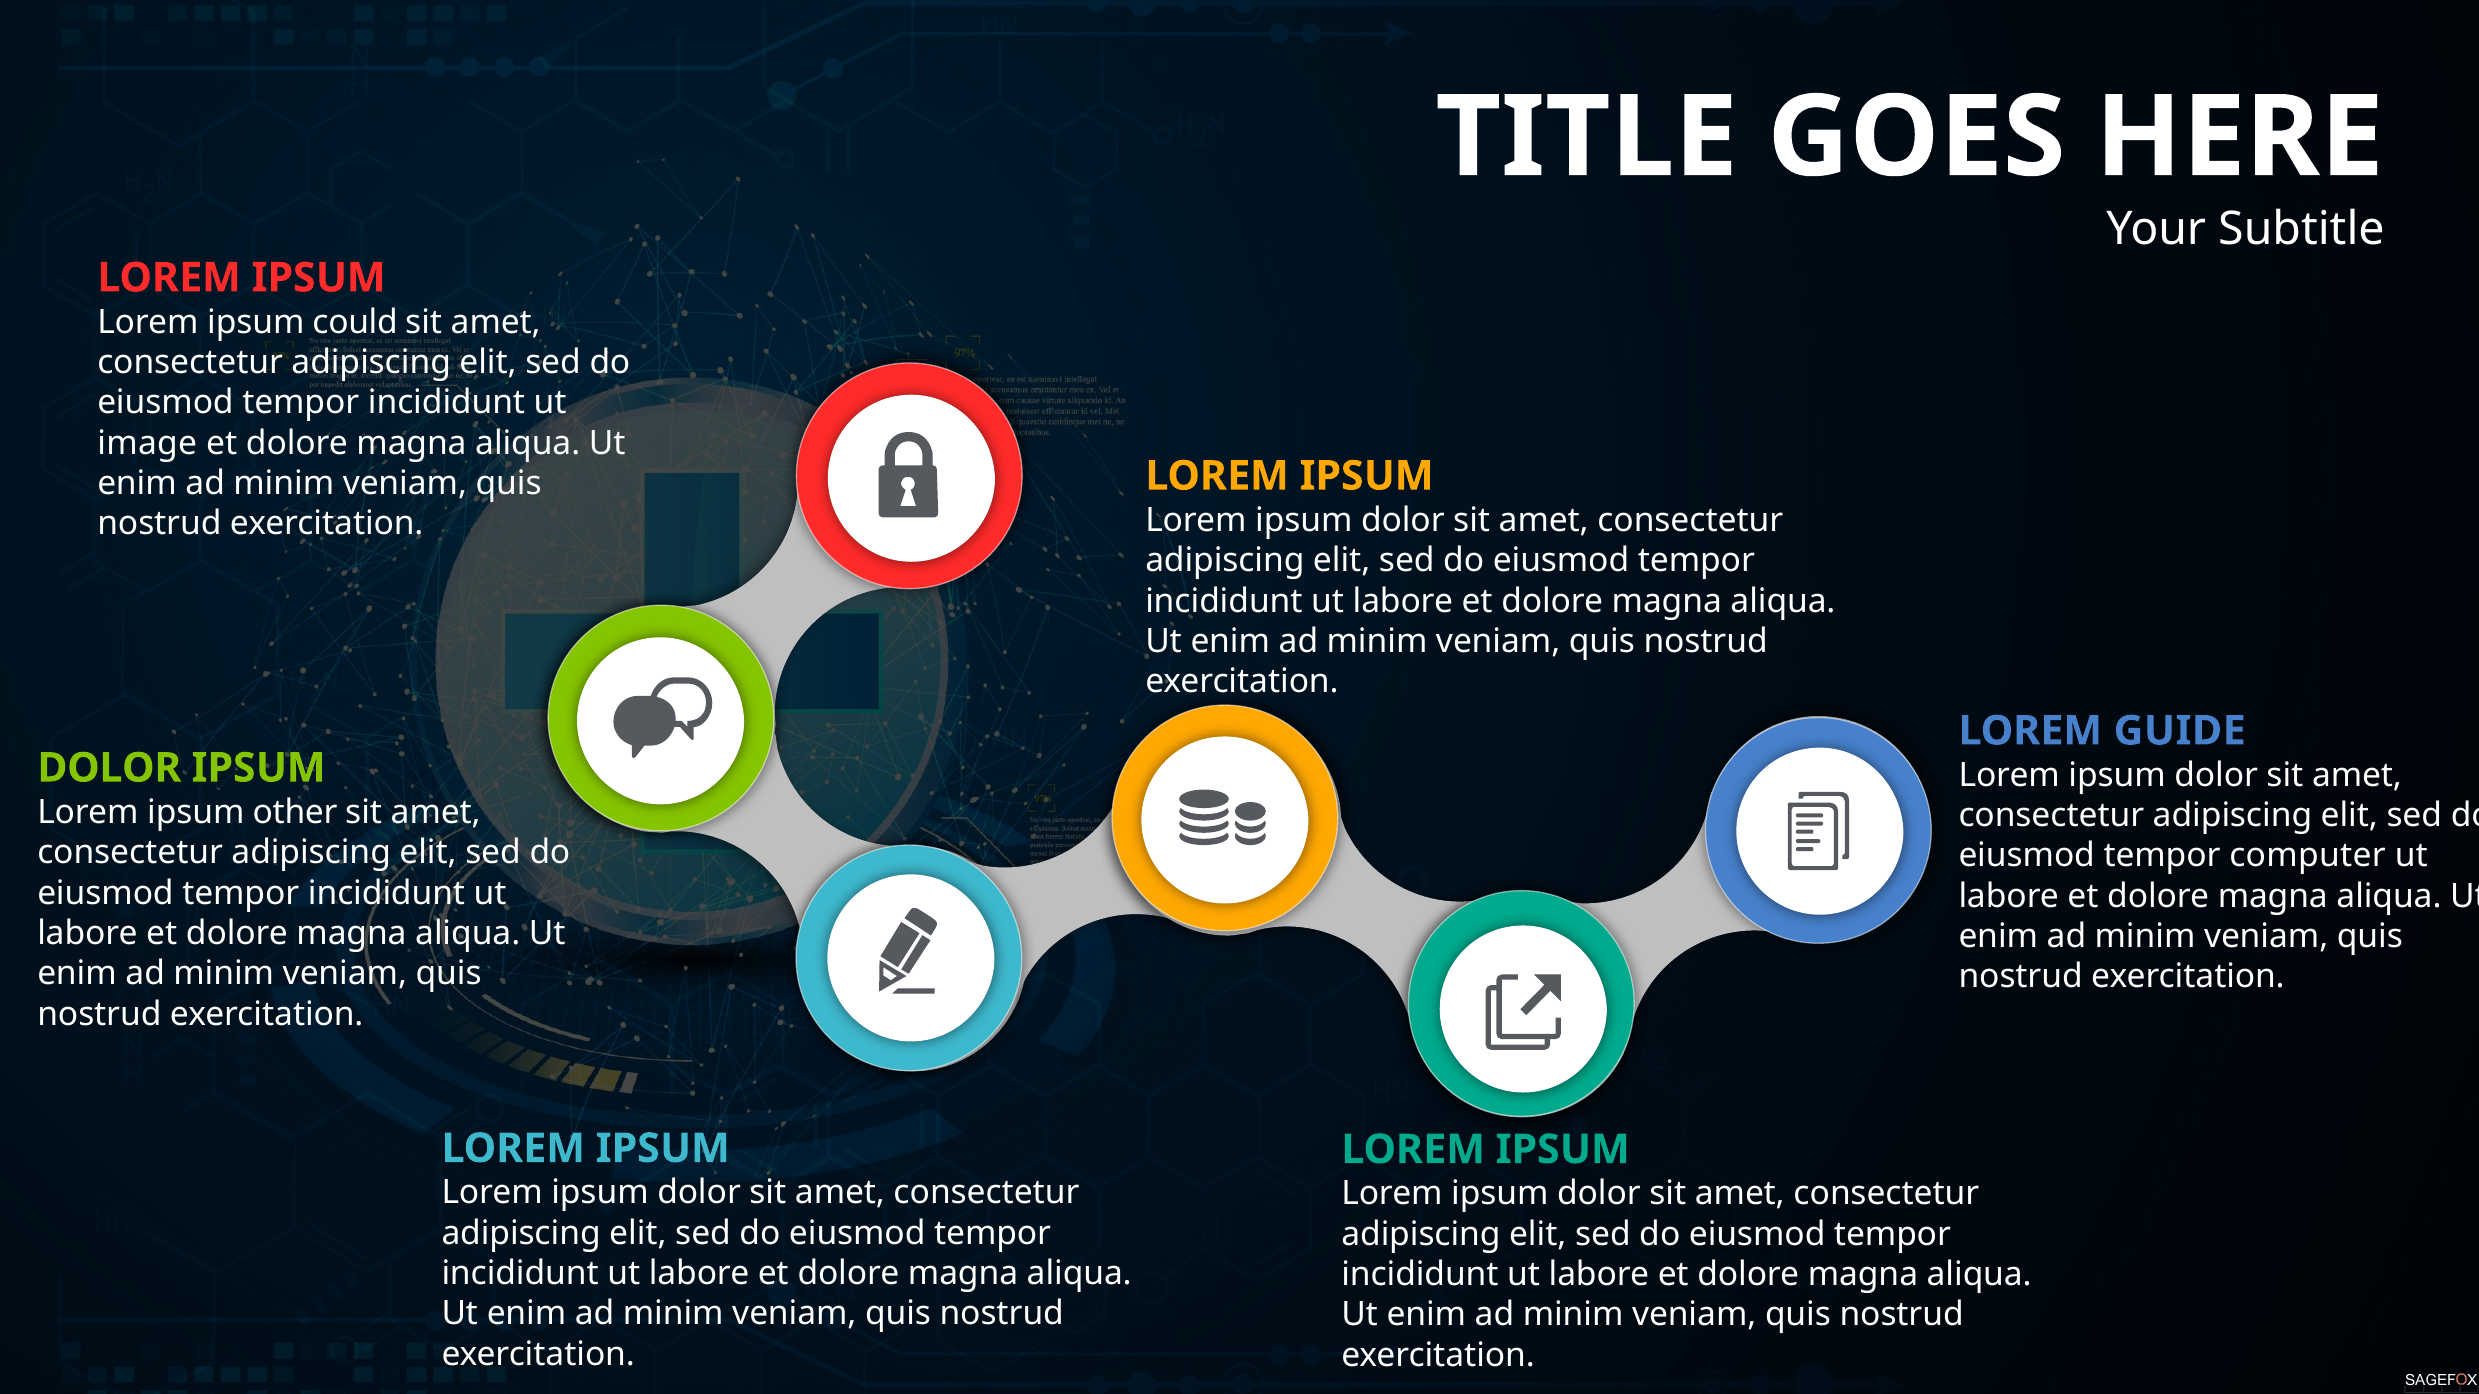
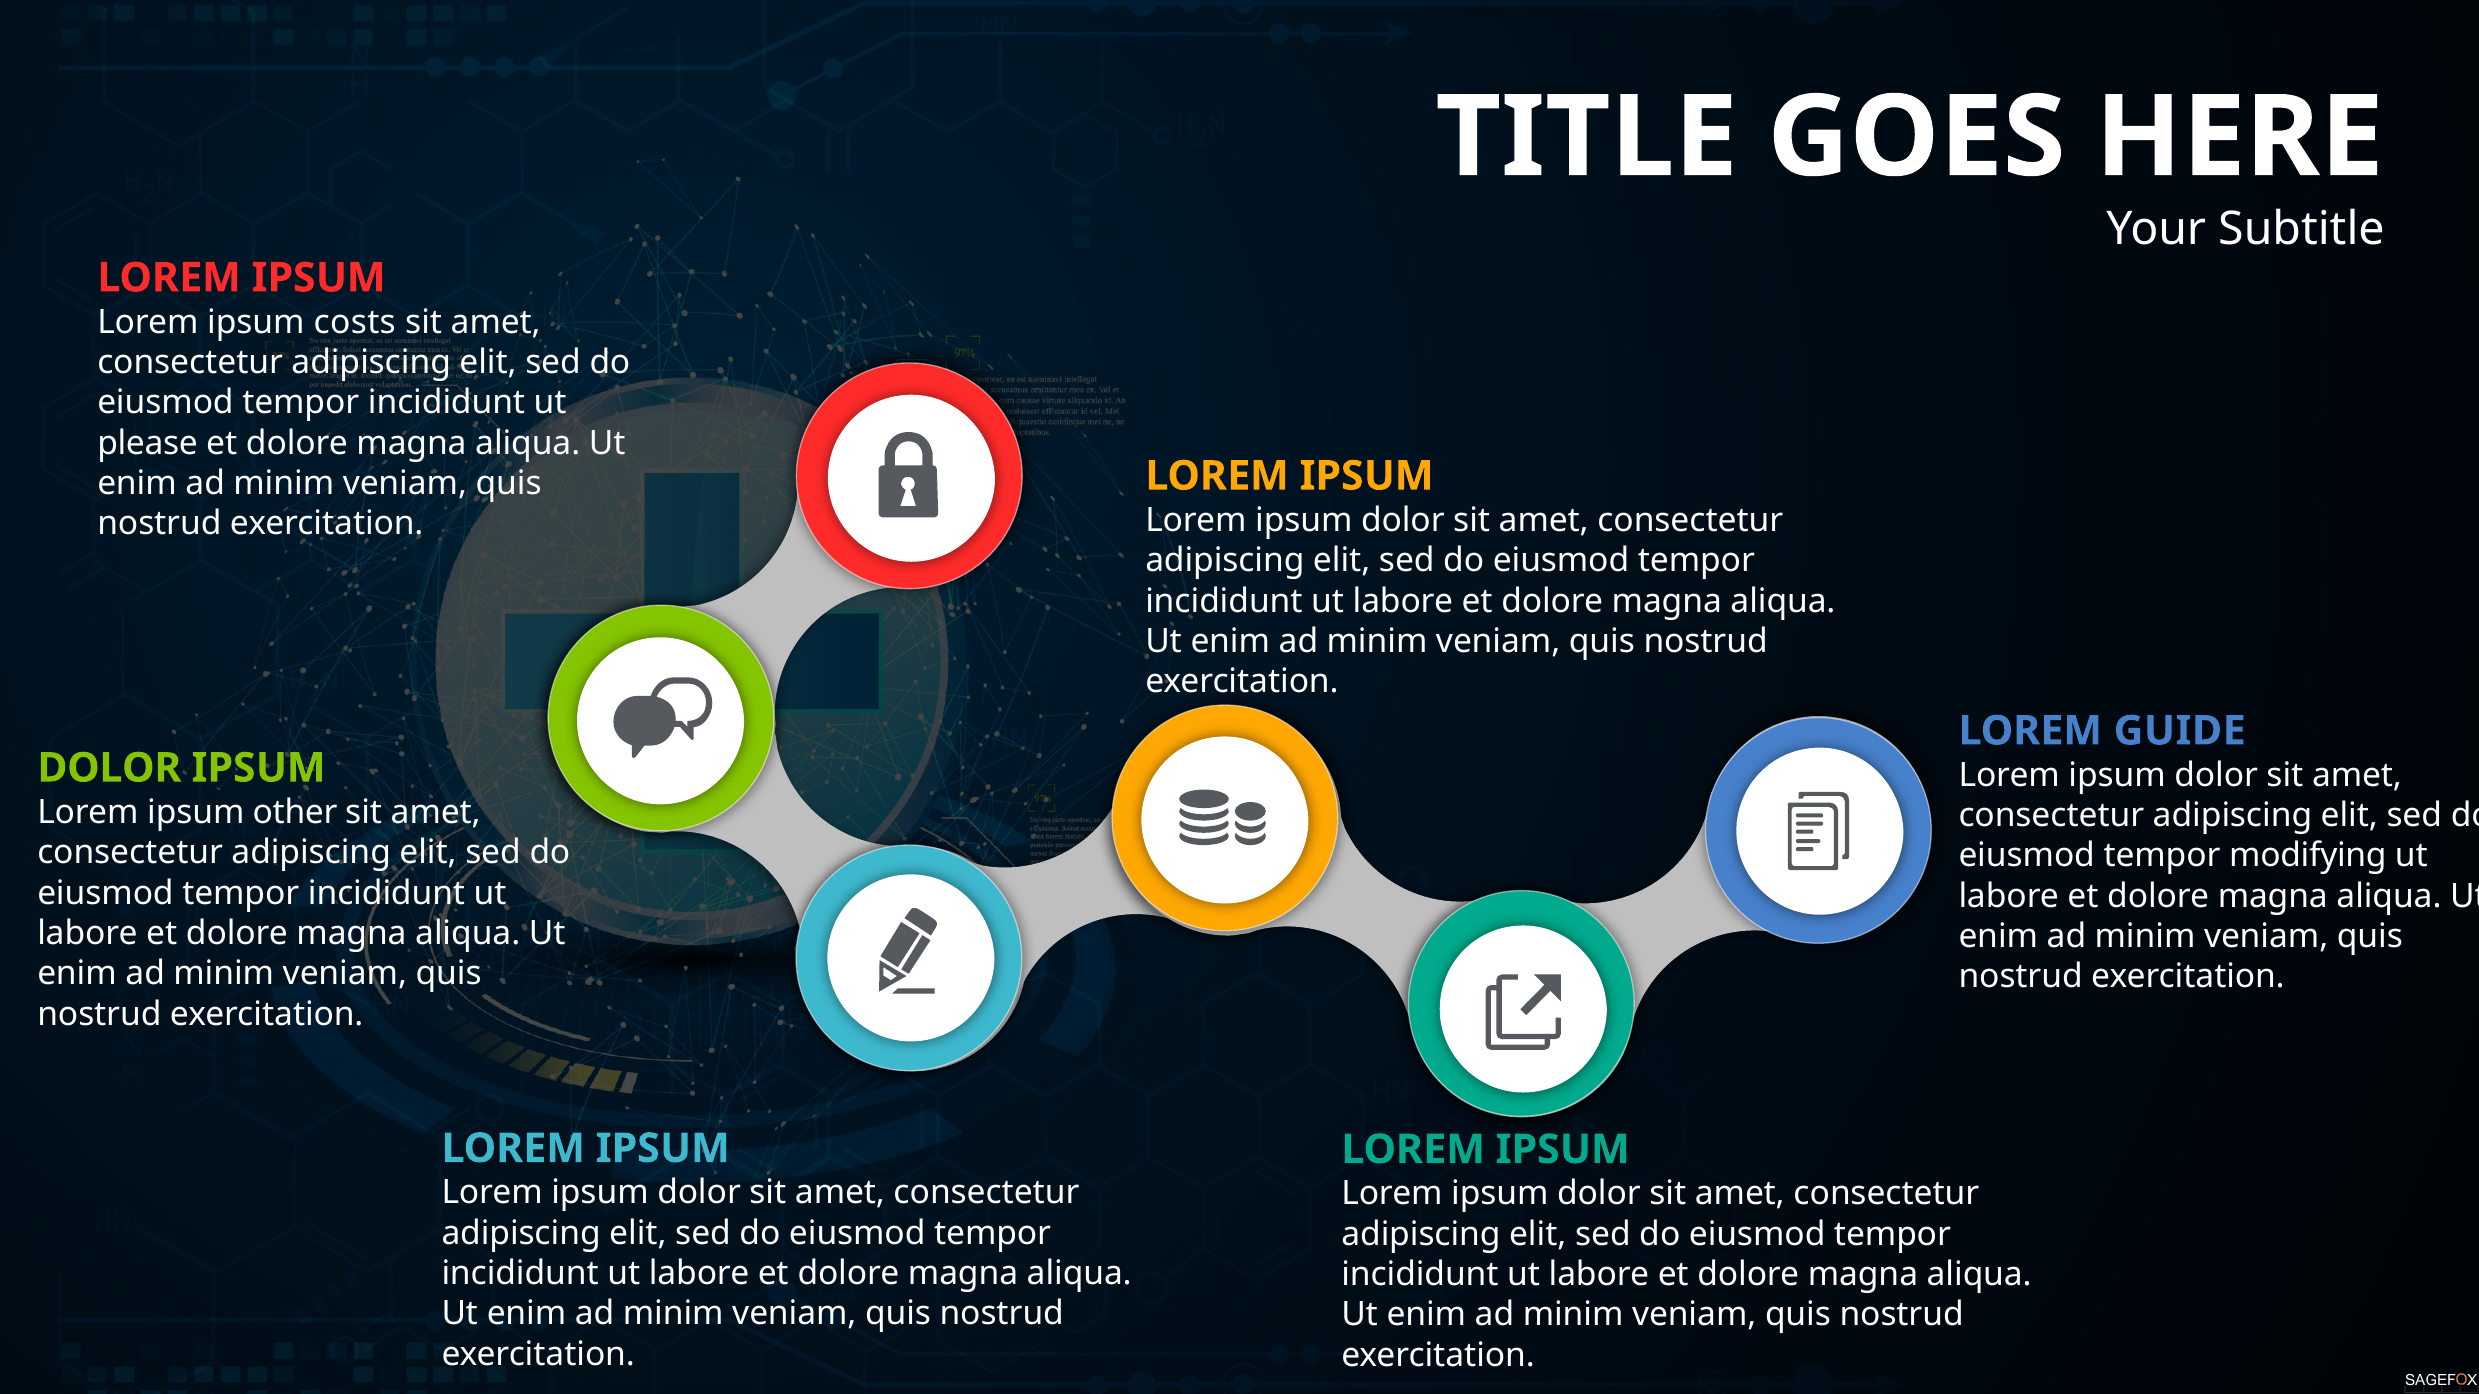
could: could -> costs (355, 322)
image: image -> please (148, 443)
computer: computer -> modifying (2308, 856)
